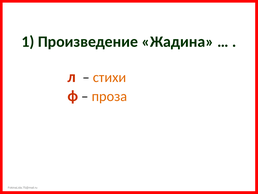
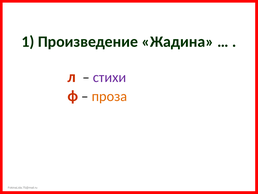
стихи colour: orange -> purple (110, 77)
